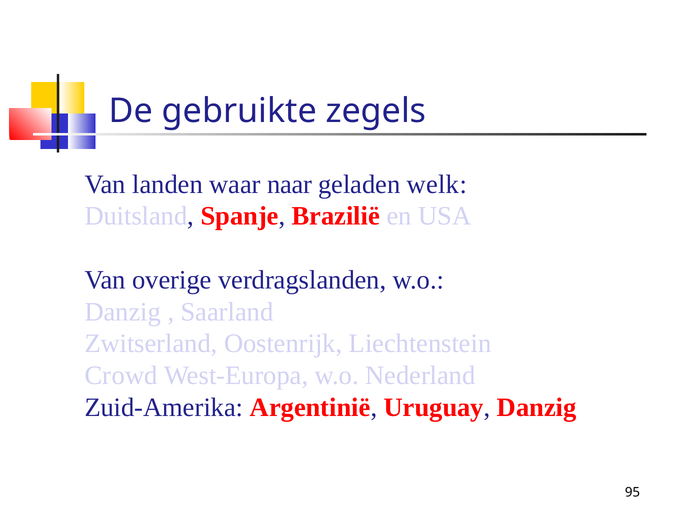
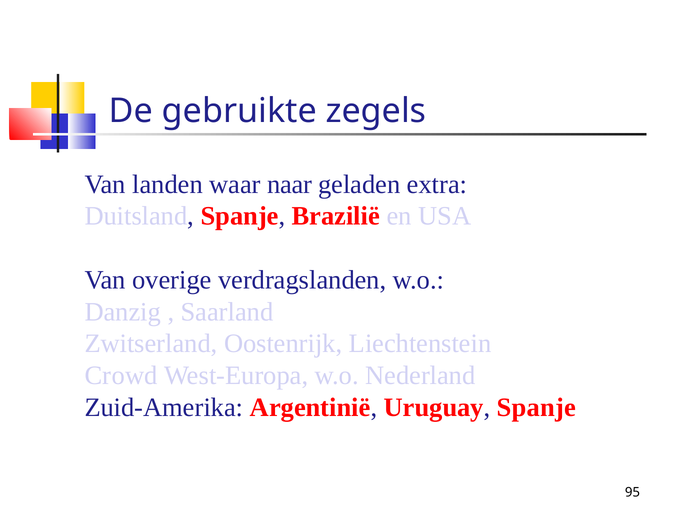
welk: welk -> extra (437, 184)
Uruguay Danzig: Danzig -> Spanje (537, 407)
